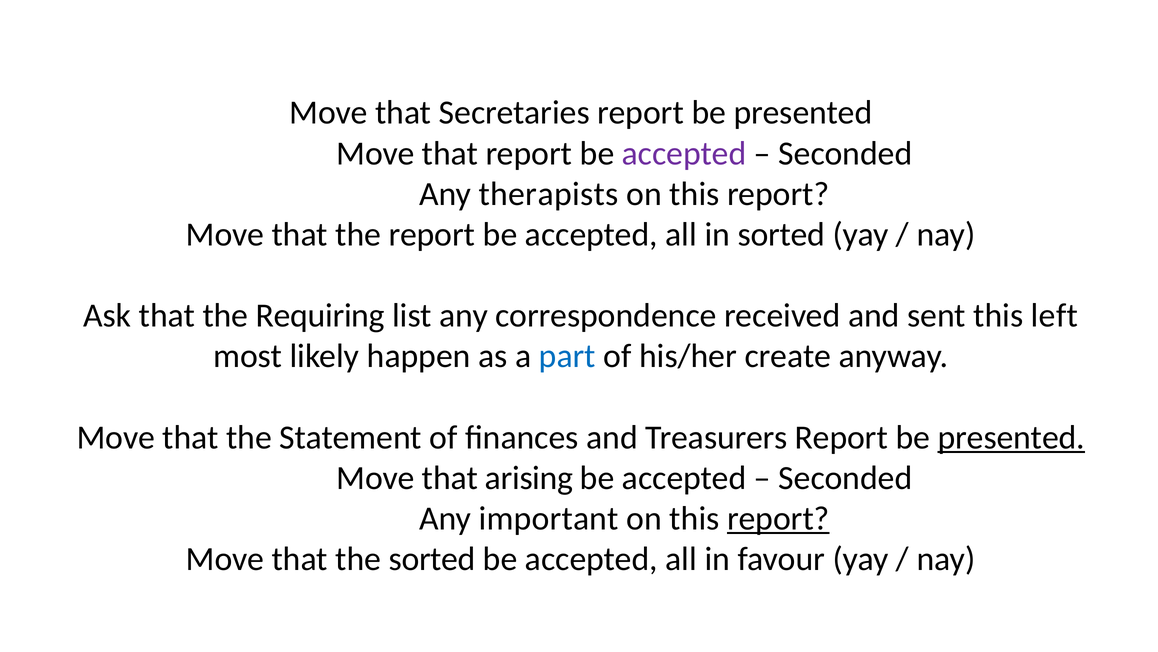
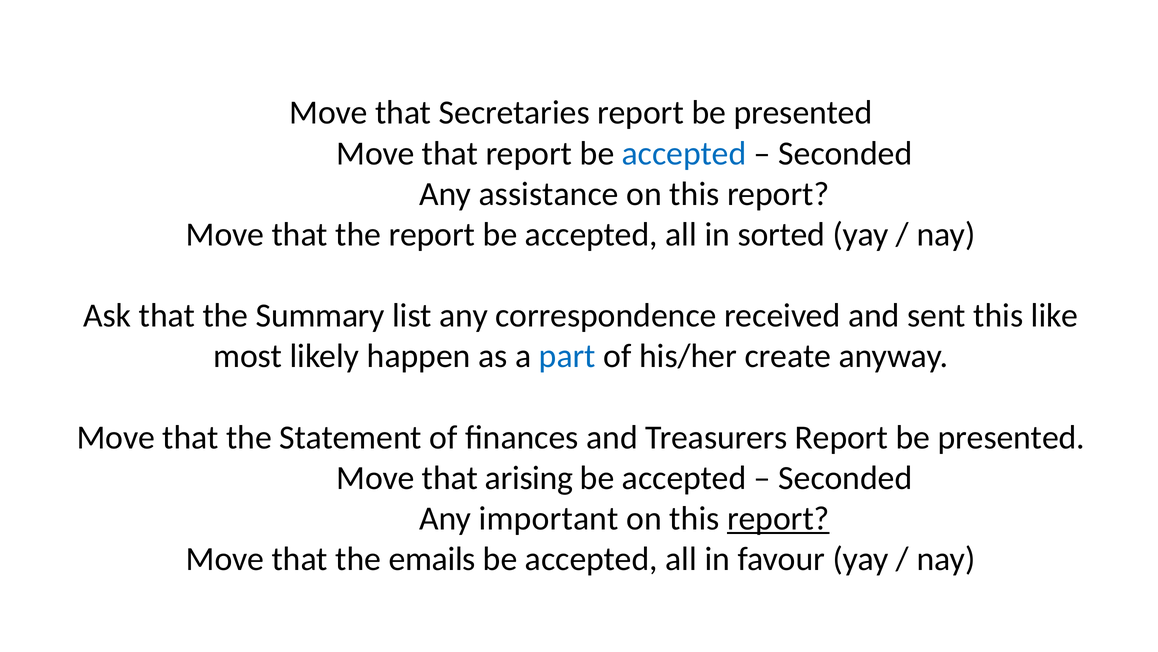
accepted colour: purple -> blue (684, 153)
therapists: therapists -> assistance (549, 194)
Requiring: Requiring -> Summary (320, 315)
left: left -> like (1055, 315)
presented underline: present -> none (1011, 437)
the sorted: sorted -> emails (432, 559)
